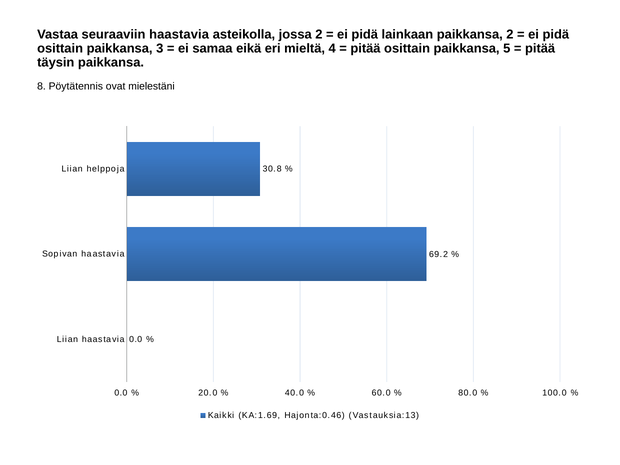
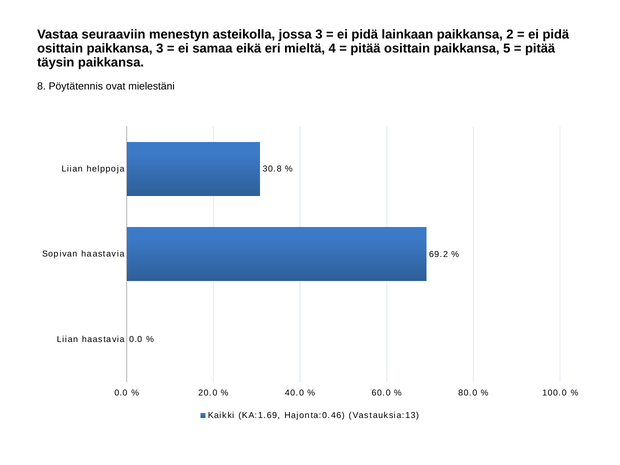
seuraaviin haastavia: haastavia -> menestyn (179, 35)
jossa 2: 2 -> 3 (319, 35)
